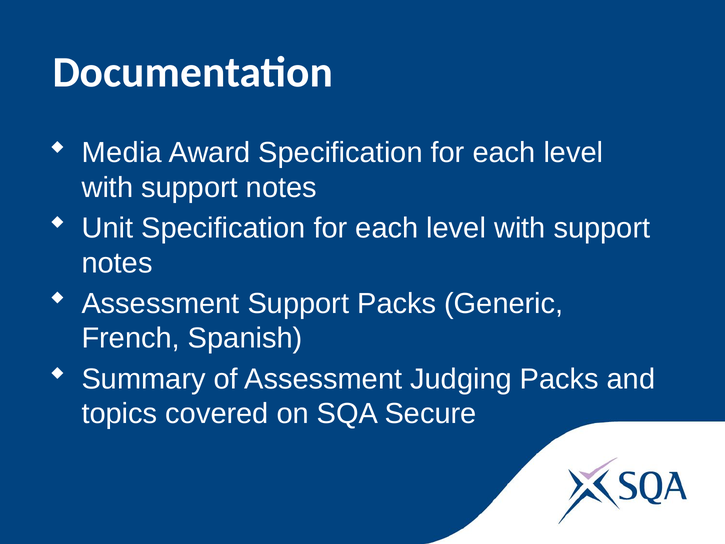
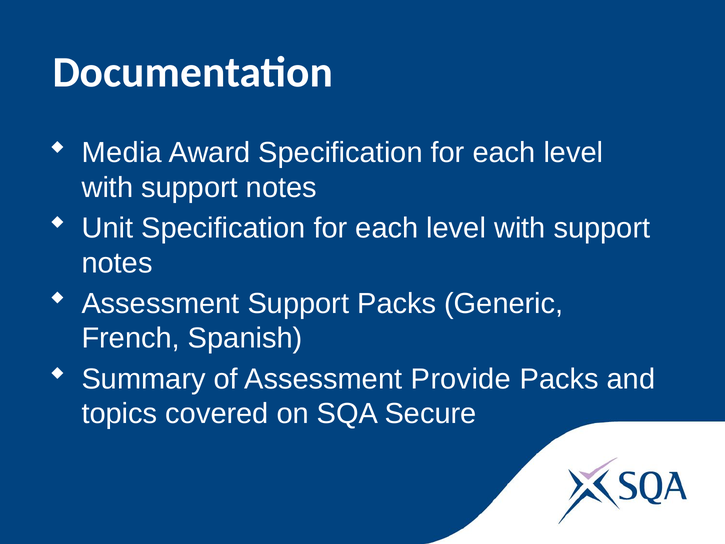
Judging: Judging -> Provide (461, 379)
